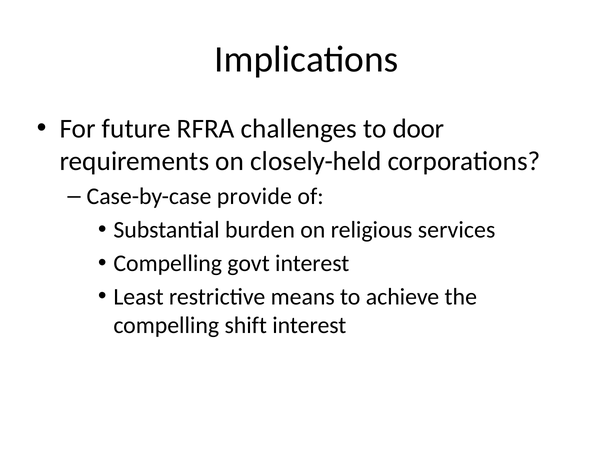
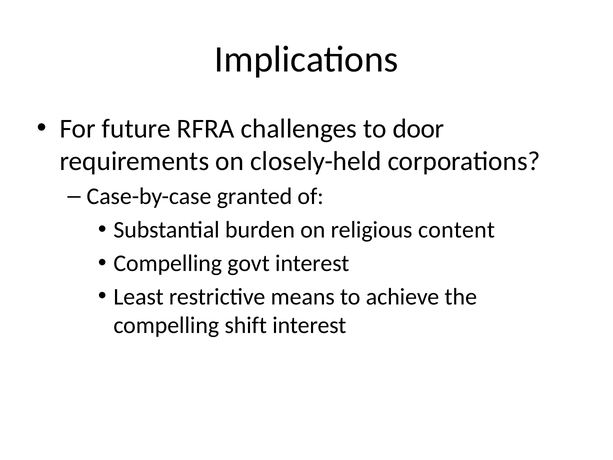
provide: provide -> granted (255, 196)
services: services -> content (456, 230)
